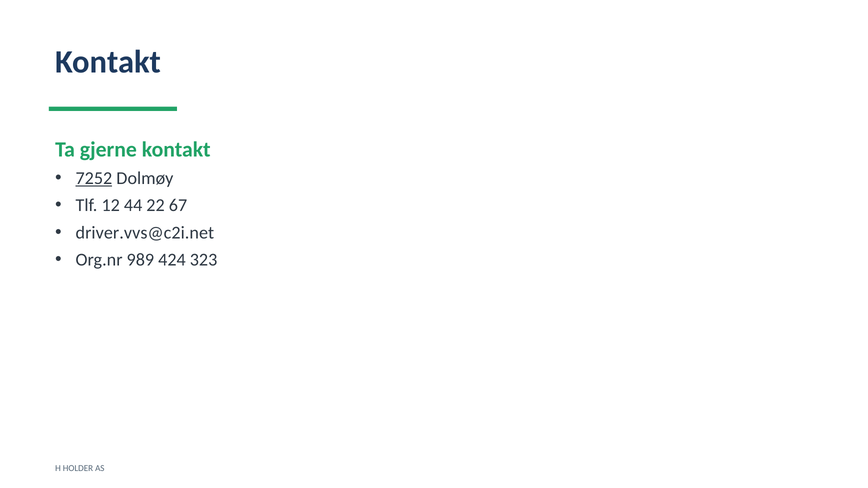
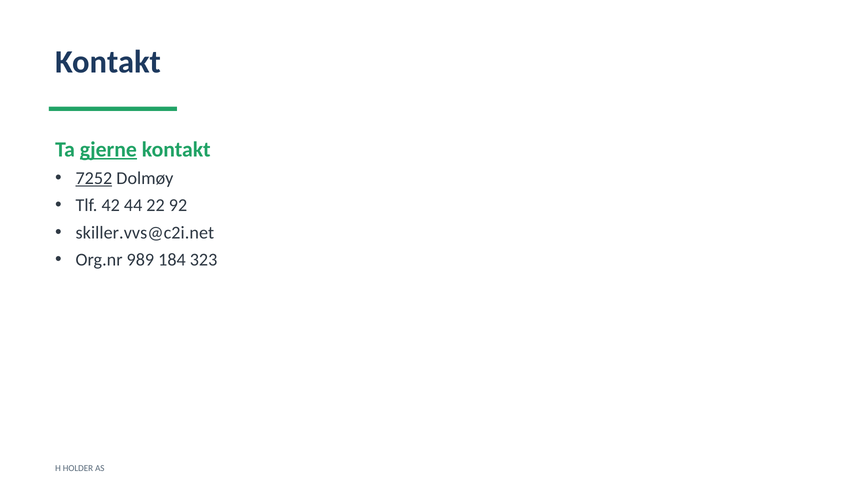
gjerne underline: none -> present (108, 149)
12: 12 -> 42 (111, 206)
67: 67 -> 92 (178, 206)
driver.vvs@c2i.net: driver.vvs@c2i.net -> skiller.vvs@c2i.net (145, 233)
424: 424 -> 184 (172, 260)
